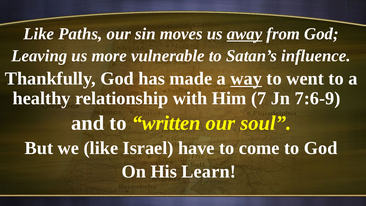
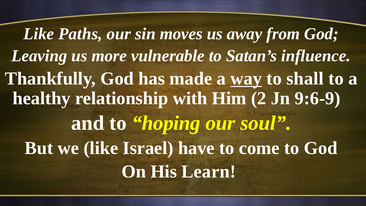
away underline: present -> none (245, 34)
went: went -> shall (305, 79)
7: 7 -> 2 (259, 98)
7:6-9: 7:6-9 -> 9:6-9 (318, 98)
written: written -> hoping (166, 123)
